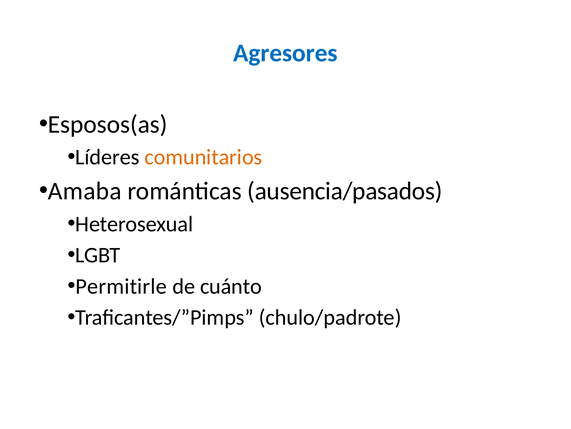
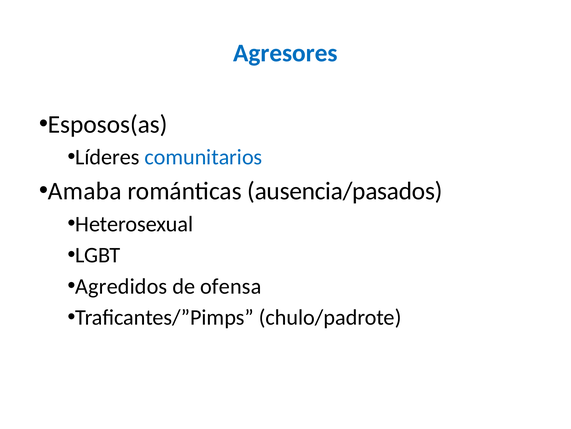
comunitarios colour: orange -> blue (203, 157)
Permitirle: Permitirle -> Agredidos (121, 286)
cuánto: cuánto -> ofensa (231, 286)
